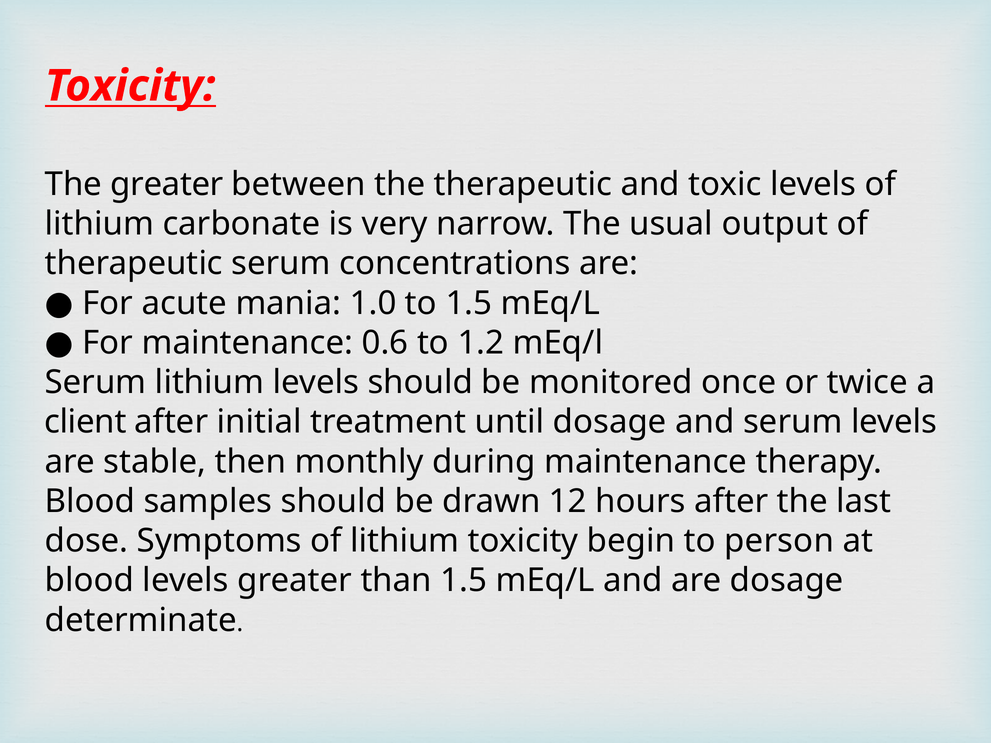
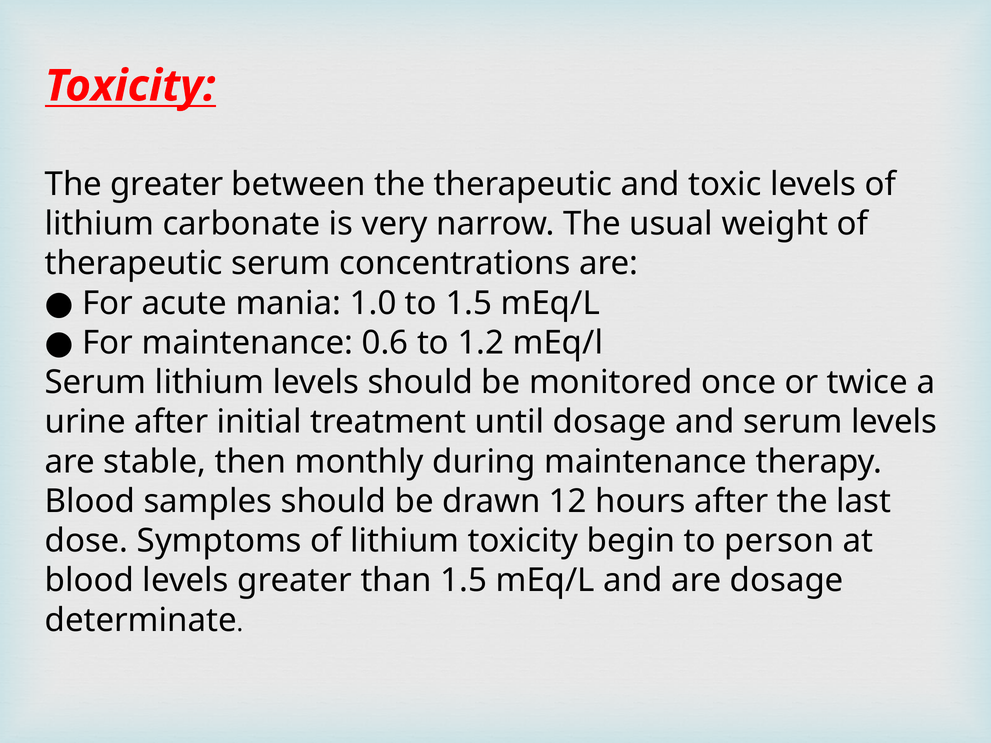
output: output -> weight (775, 224)
client: client -> urine (85, 422)
